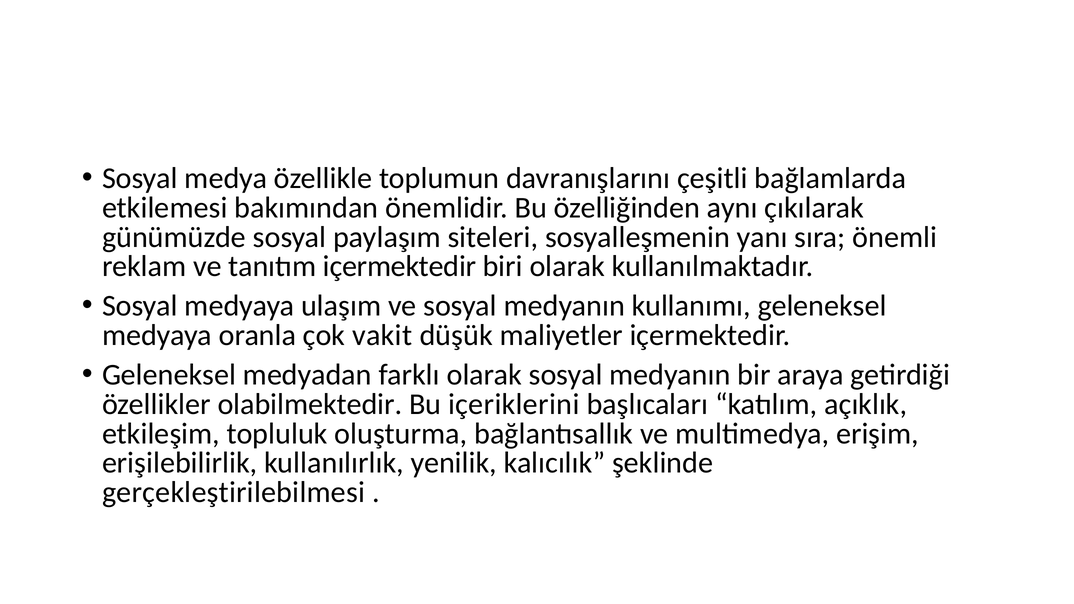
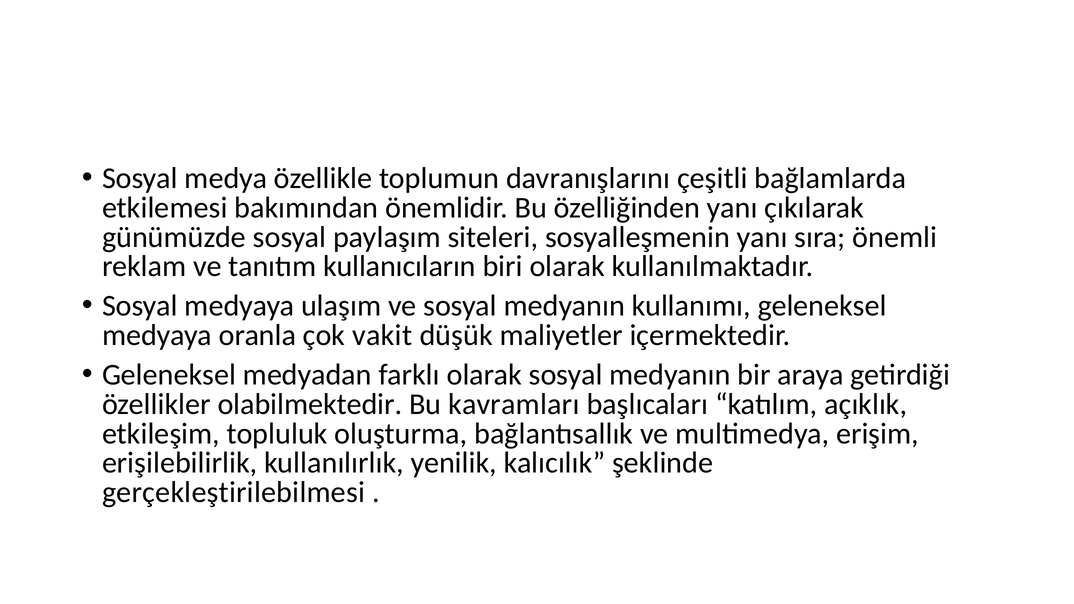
özelliğinden aynı: aynı -> yanı (732, 208)
tanıtım içermektedir: içermektedir -> kullanıcıların (400, 267)
içeriklerini: içeriklerini -> kavramları (514, 404)
